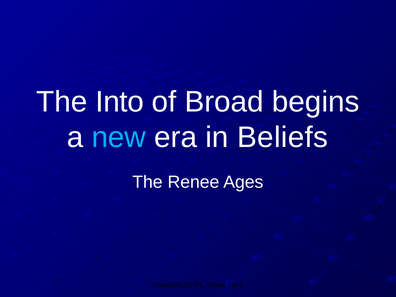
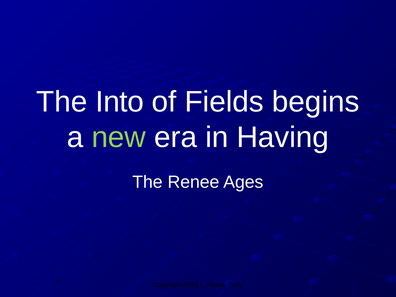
Broad: Broad -> Fields (224, 102)
new colour: light blue -> light green (119, 137)
Beliefs: Beliefs -> Having (283, 137)
